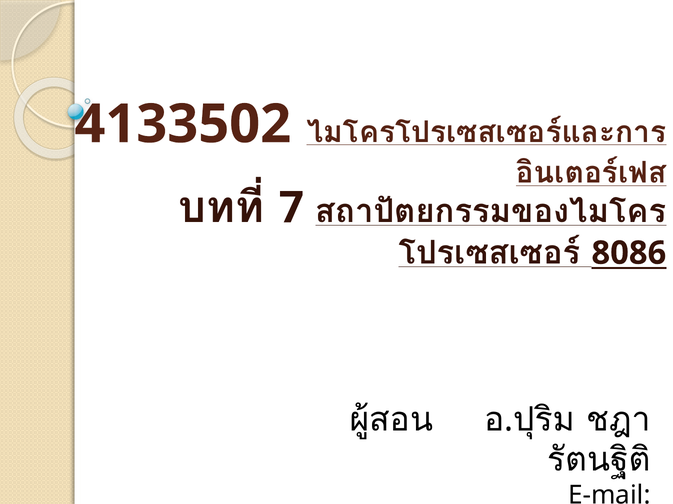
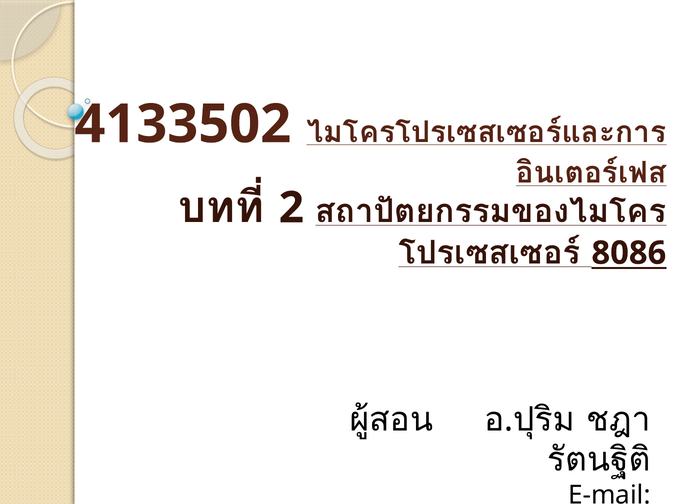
7: 7 -> 2 (291, 208)
